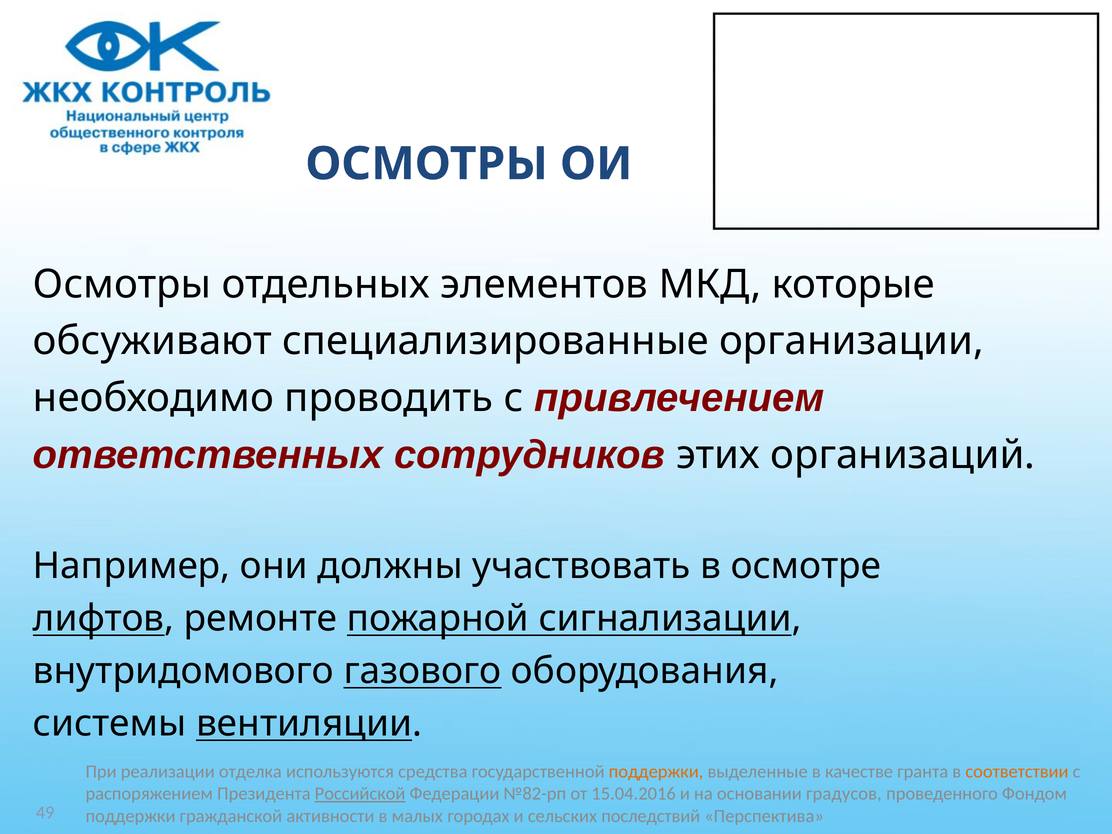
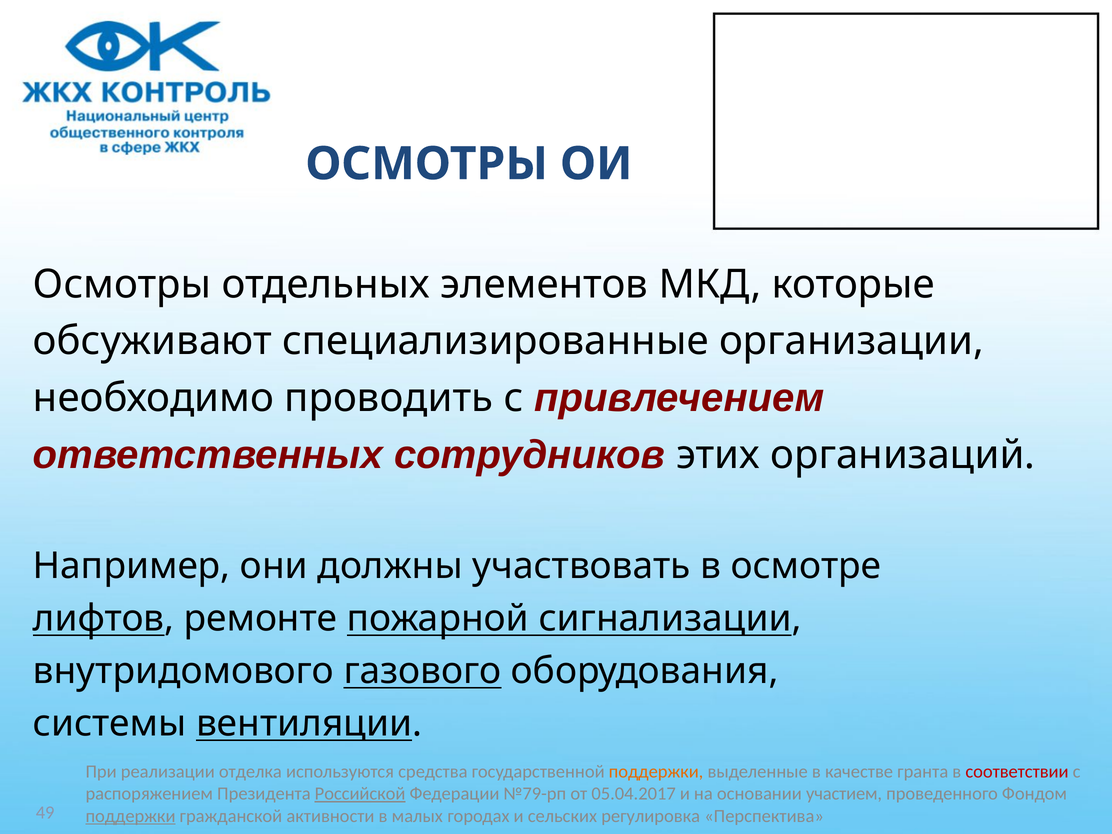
соответствии colour: orange -> red (1017, 772)
№82-рп: №82-рп -> №79-рп (535, 794)
15.04.2016: 15.04.2016 -> 05.04.2017 (634, 794)
градусов: градусов -> участием (844, 794)
поддержки underline: none -> present (131, 816)
последствий: последствий -> регулировка (651, 816)
